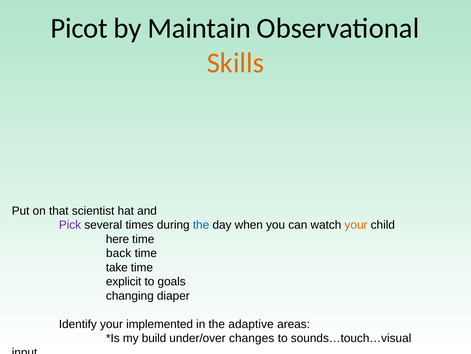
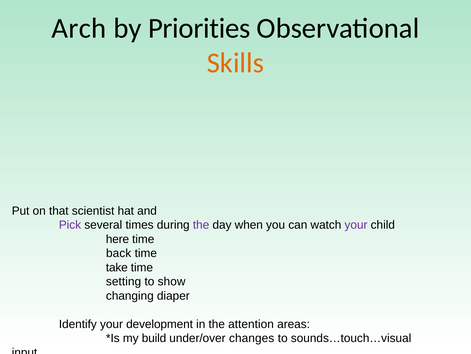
Picot: Picot -> Arch (79, 28)
Maintain: Maintain -> Priorities (199, 28)
the colour: blue -> purple (201, 225)
your colour: orange -> purple (356, 225)
explicit: explicit -> setting (124, 281)
goals: goals -> show (172, 281)
implemented: implemented -> development (160, 323)
adaptive: adaptive -> attention (251, 323)
